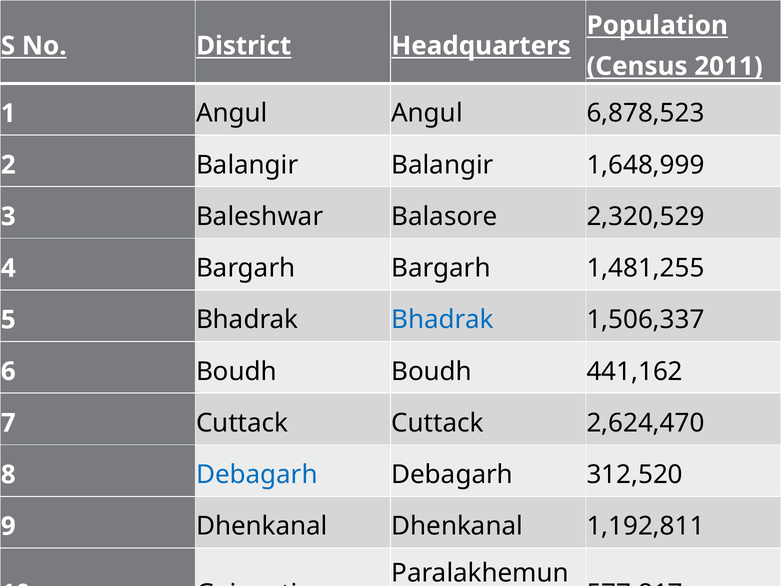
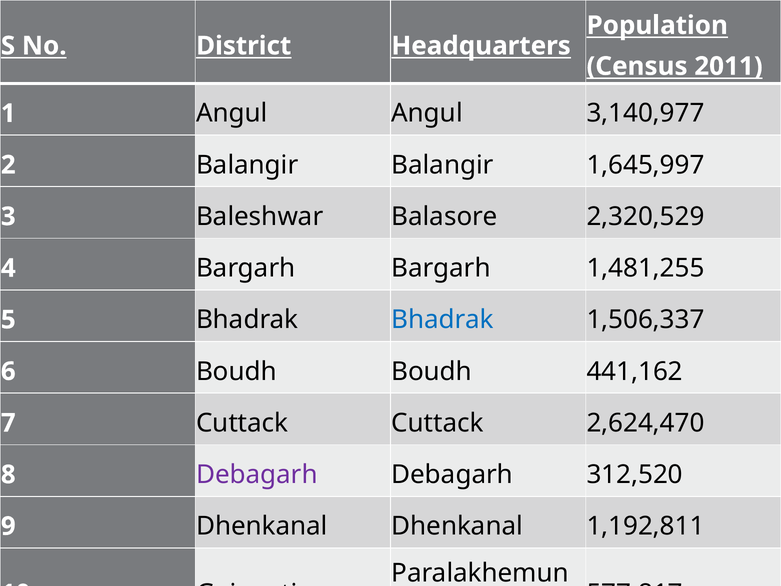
6,878,523: 6,878,523 -> 3,140,977 (646, 113)
1,648,999: 1,648,999 -> 1,645,997 (646, 165)
Debagarh colour: blue -> purple (257, 474)
